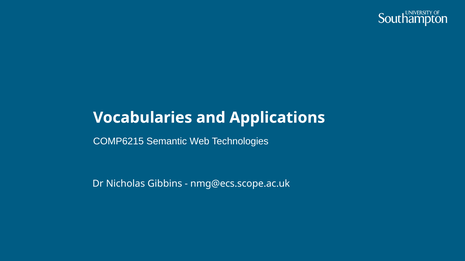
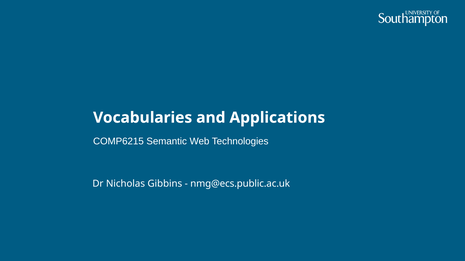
nmg@ecs.scope.ac.uk: nmg@ecs.scope.ac.uk -> nmg@ecs.public.ac.uk (240, 184)
